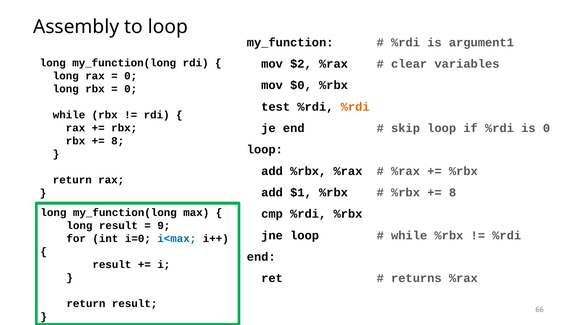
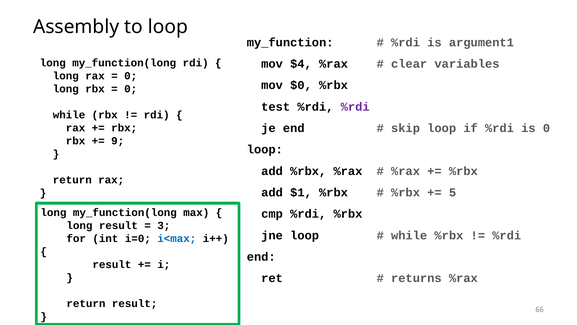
$2: $2 -> $4 (301, 64)
%rdi colour: orange -> purple (355, 107)
8: 8 -> 9 (118, 141)
8: 8 -> 5 (453, 192)
9: 9 -> 3 (164, 225)
